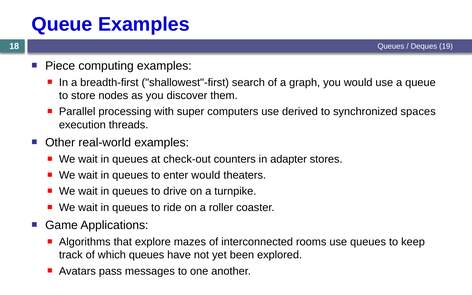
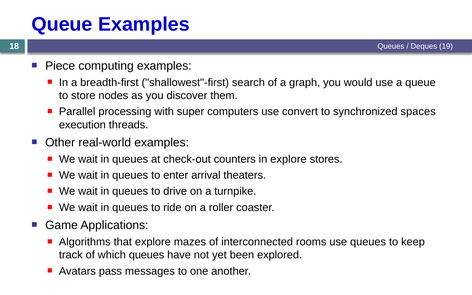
derived: derived -> convert (300, 112)
in adapter: adapter -> explore (288, 159)
enter would: would -> arrival (206, 175)
